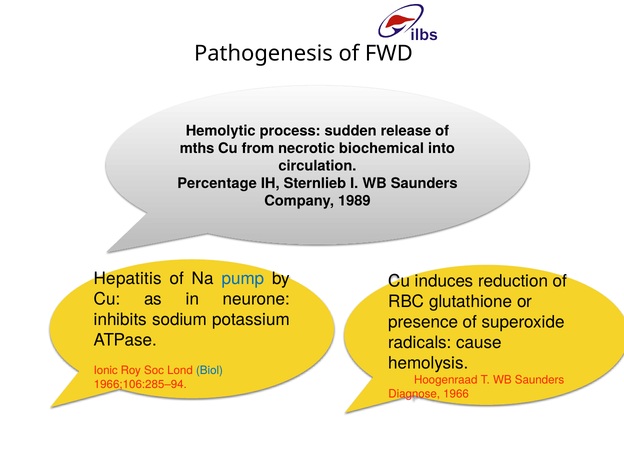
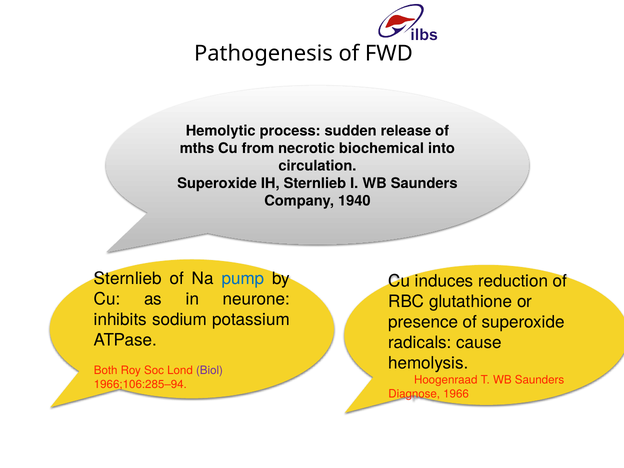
Percentage: Percentage -> Superoxide (217, 184)
1989: 1989 -> 1940 (354, 201)
Hepatitis: Hepatitis -> Sternlieb (128, 278)
Ionic: Ionic -> Both (106, 371)
Biol colour: blue -> purple (209, 371)
